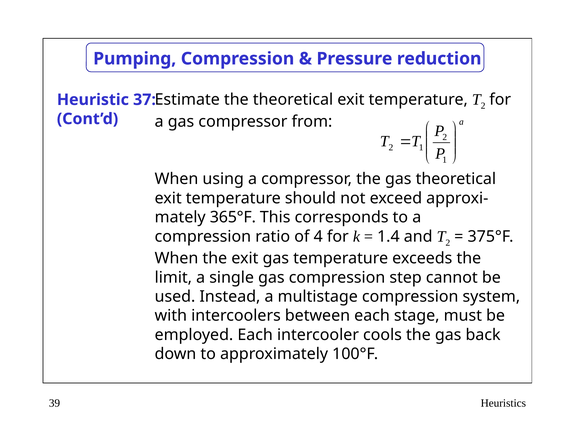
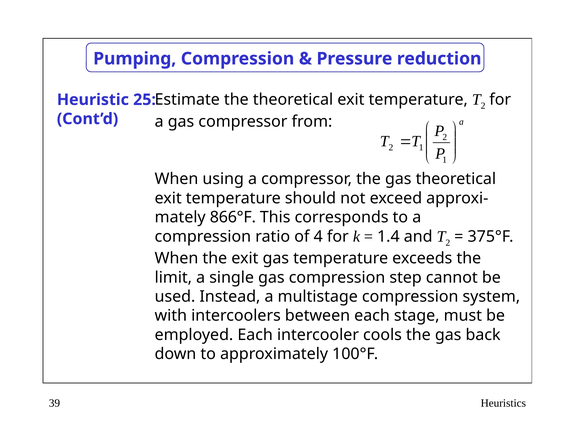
37: 37 -> 25 (145, 100)
365°F: 365°F -> 866°F (233, 217)
